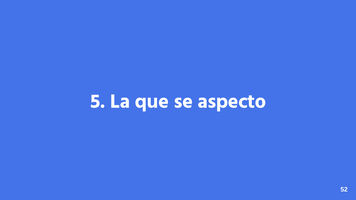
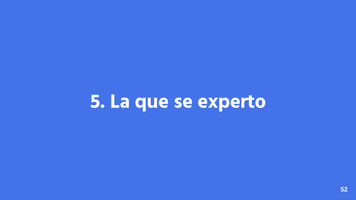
aspecto: aspecto -> experto (232, 101)
